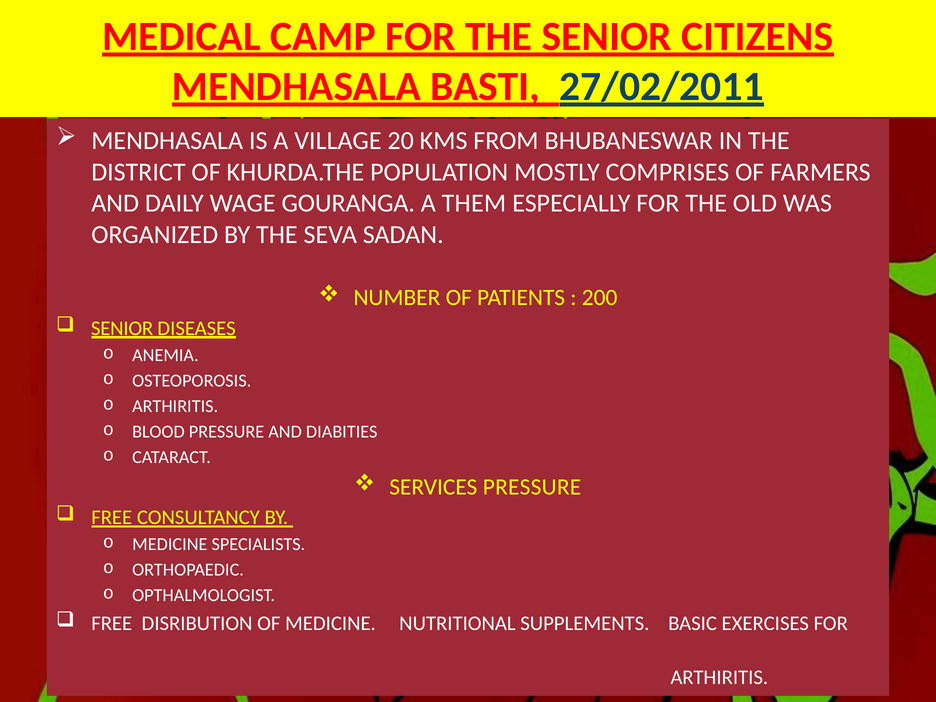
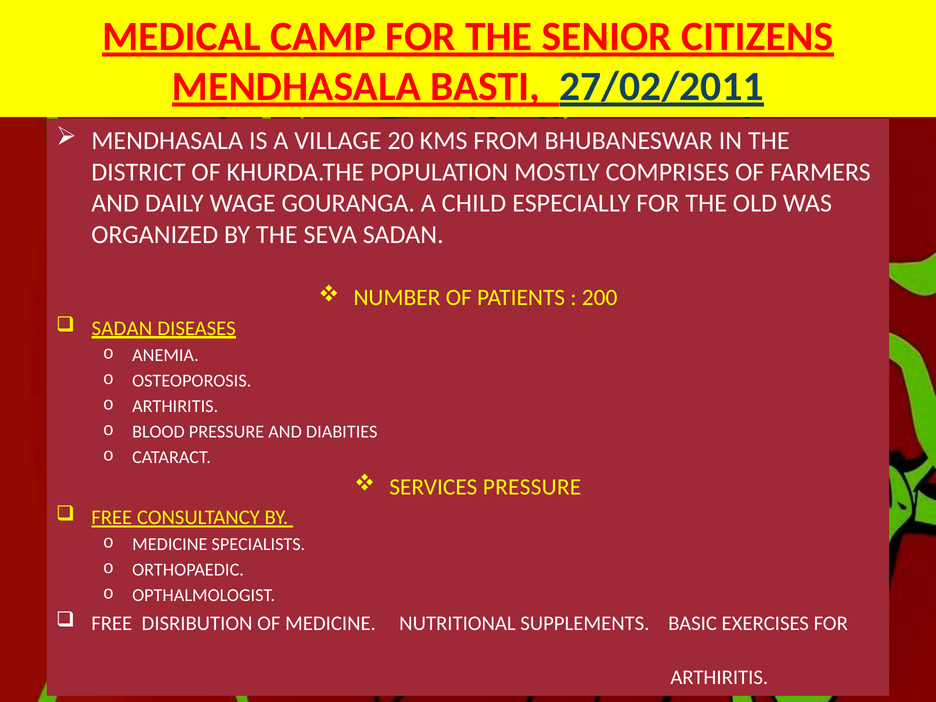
THEM: THEM -> CHILD (474, 203)
SENIOR: SENIOR -> SADAN (122, 328)
